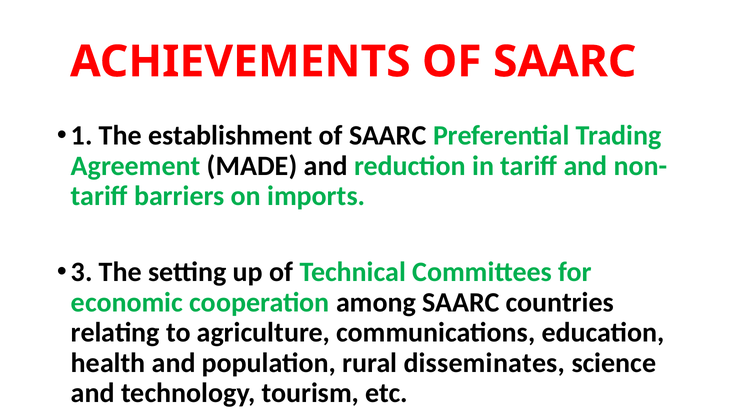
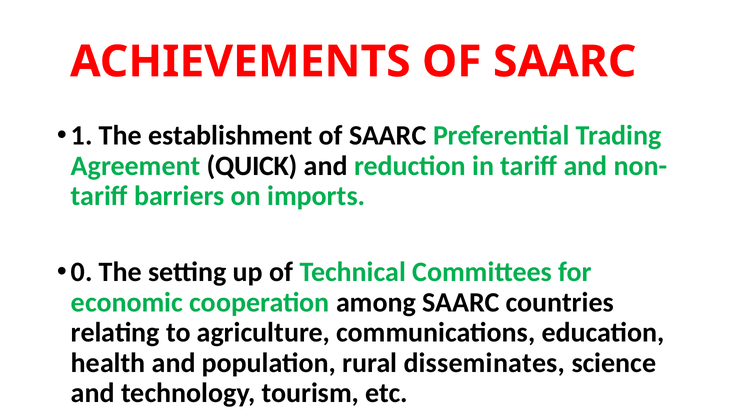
MADE: MADE -> QUICK (252, 166)
3: 3 -> 0 (82, 272)
